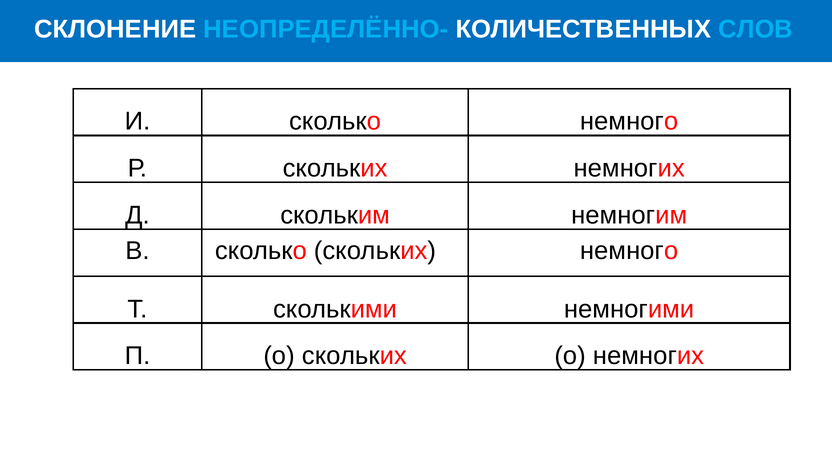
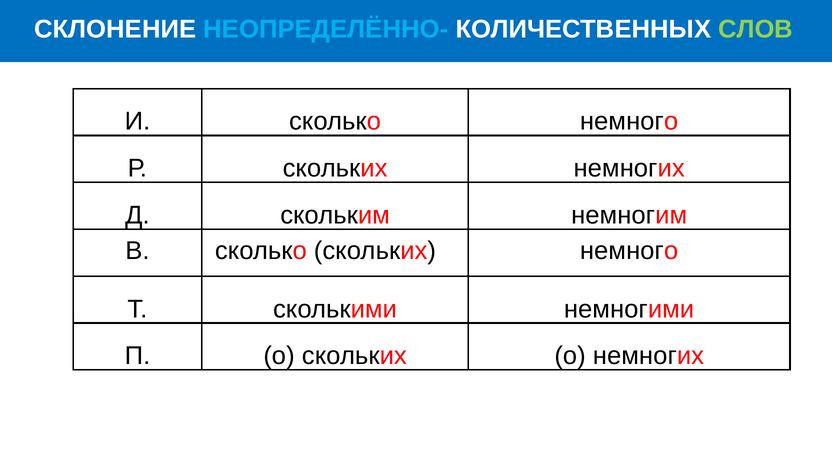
СЛОВ colour: light blue -> light green (756, 29)
